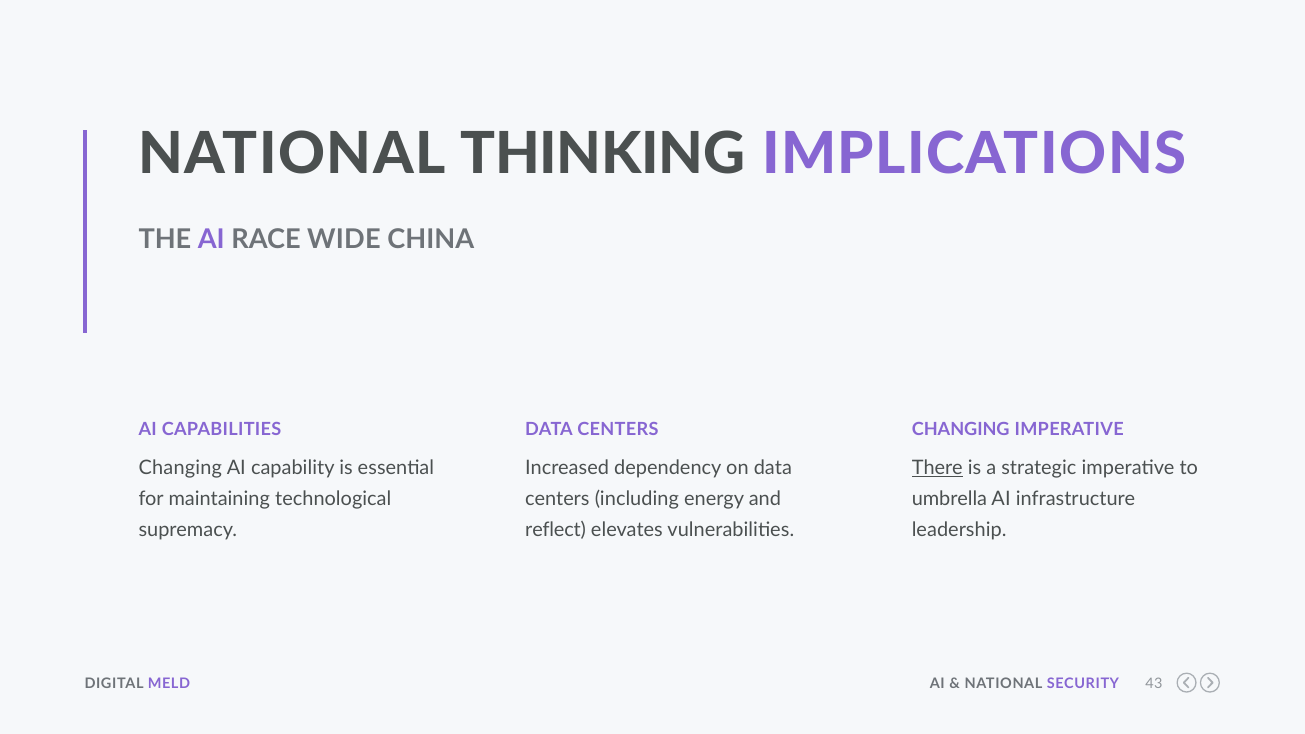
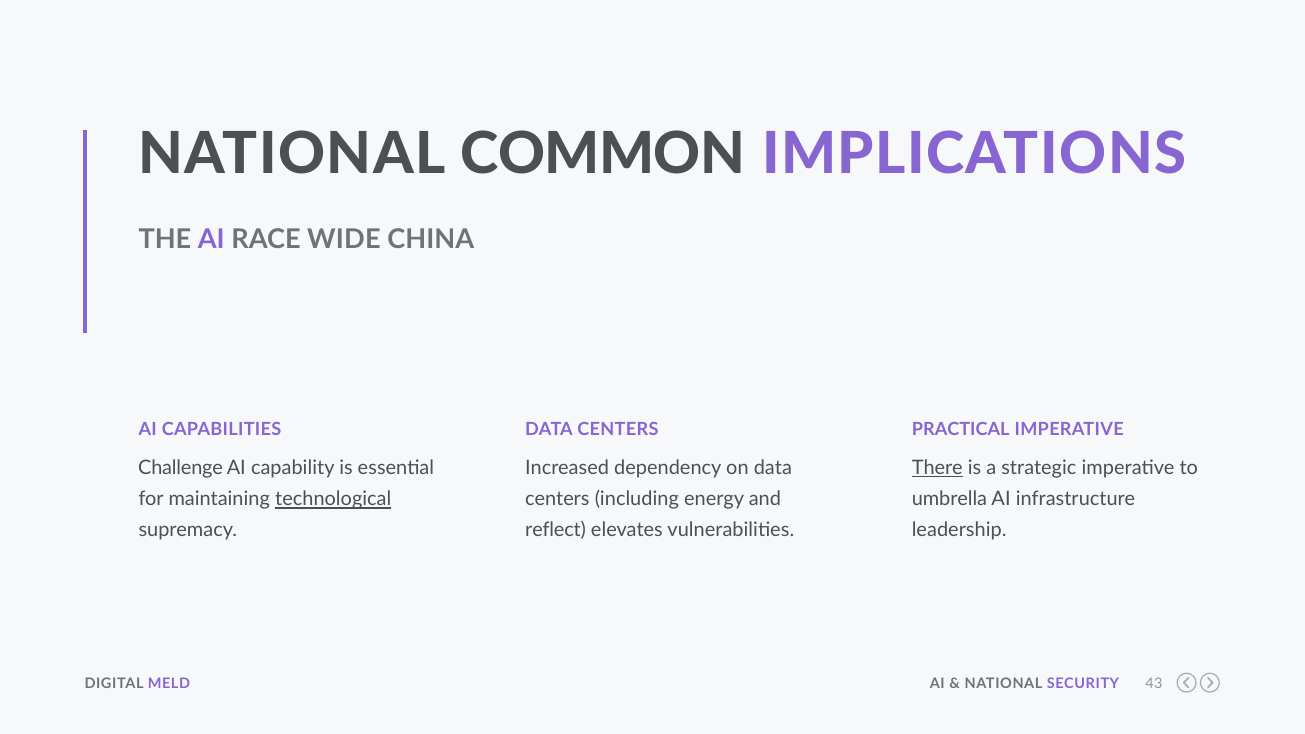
THINKING: THINKING -> COMMON (603, 154)
CHANGING: CHANGING -> PRACTICAL (961, 429)
Changing: Changing -> Challenge (181, 468)
technological underline: none -> present (333, 499)
